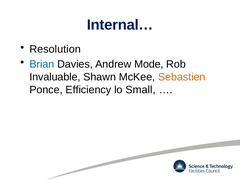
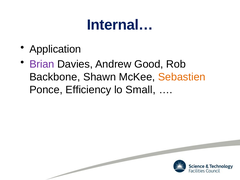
Resolution: Resolution -> Application (55, 49)
Brian colour: blue -> purple (42, 64)
Mode: Mode -> Good (149, 64)
Invaluable: Invaluable -> Backbone (55, 77)
